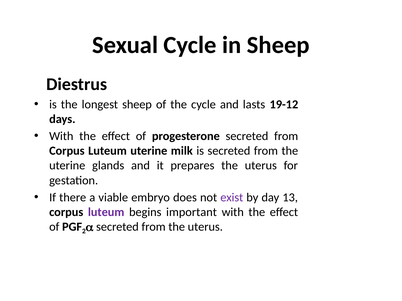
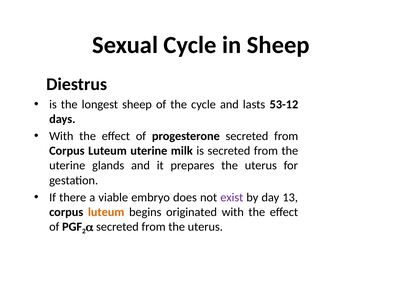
19-12: 19-12 -> 53-12 (284, 104)
luteum colour: purple -> orange (106, 213)
important: important -> originated (192, 213)
